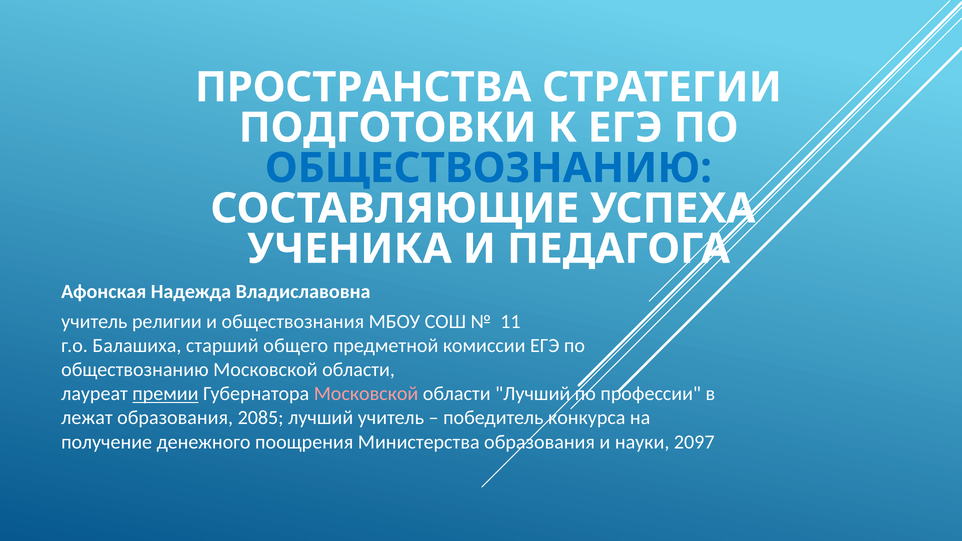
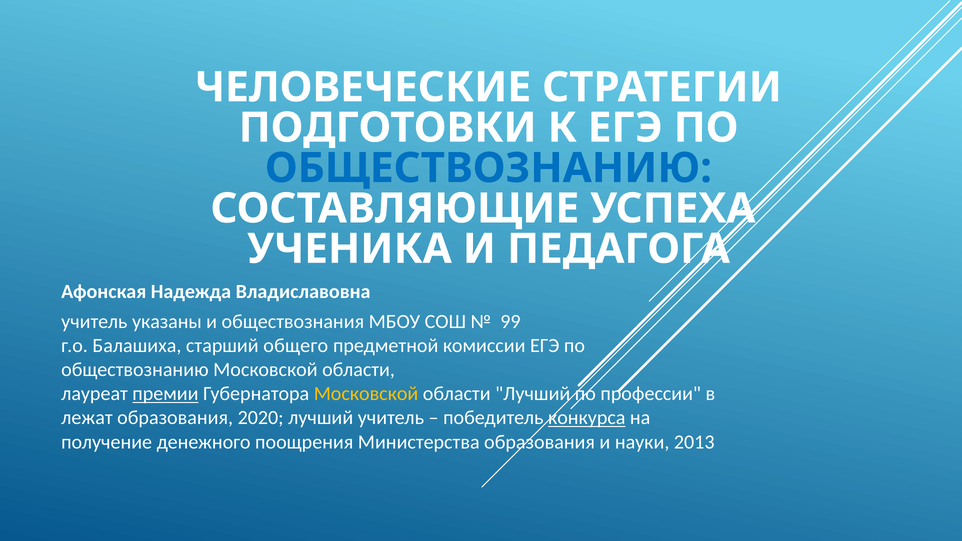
ПРОСТРАНСТВА: ПРОСТРАНСТВА -> ЧЕЛОВЕЧЕСКИЕ (363, 87)
религии: религии -> указаны (167, 322)
11: 11 -> 99 (510, 322)
Московской colour: pink -> yellow (366, 394)
2085: 2085 -> 2020 (261, 418)
конкурса underline: none -> present (587, 418)
2097: 2097 -> 2013 (694, 442)
